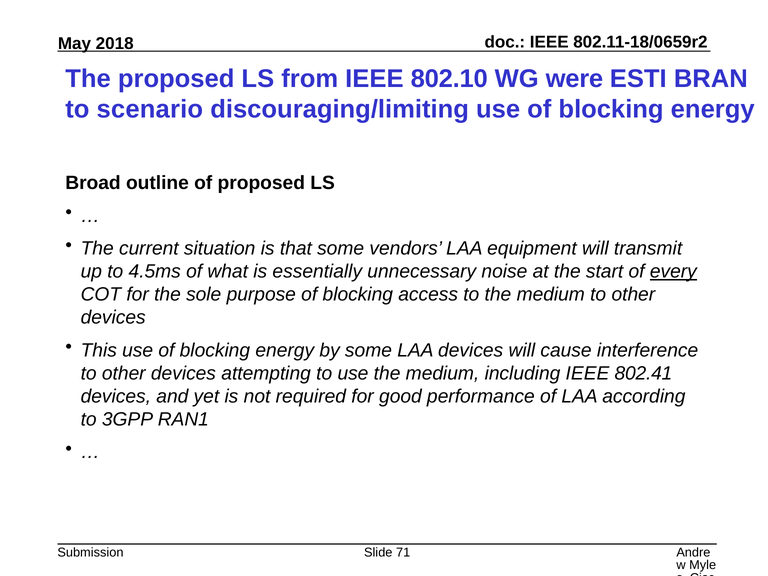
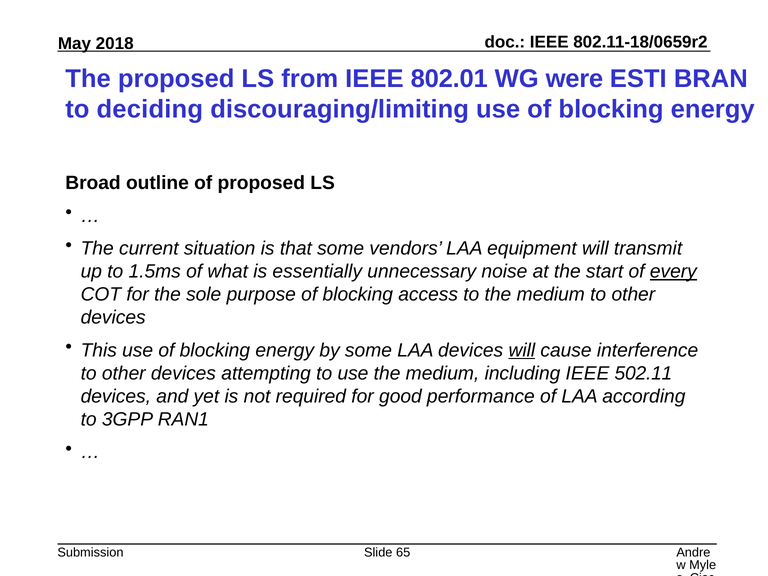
802.10: 802.10 -> 802.01 (449, 79)
scenario: scenario -> deciding (150, 109)
4.5ms: 4.5ms -> 1.5ms (155, 271)
will underline: none -> present (522, 350)
802.41: 802.41 -> 502.11 (643, 373)
71: 71 -> 65 (403, 552)
